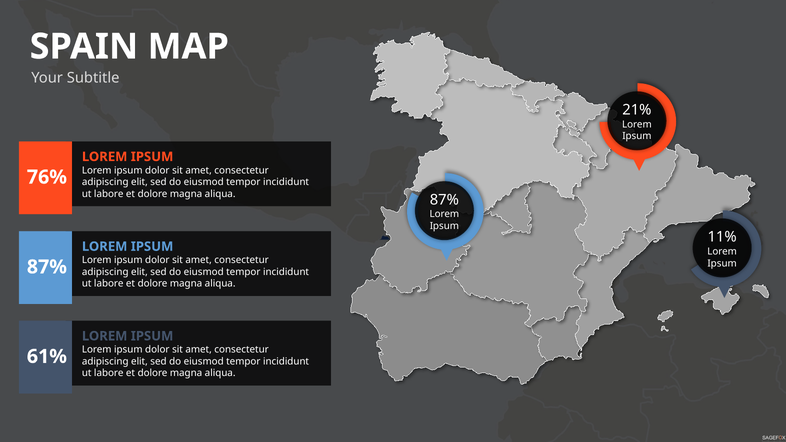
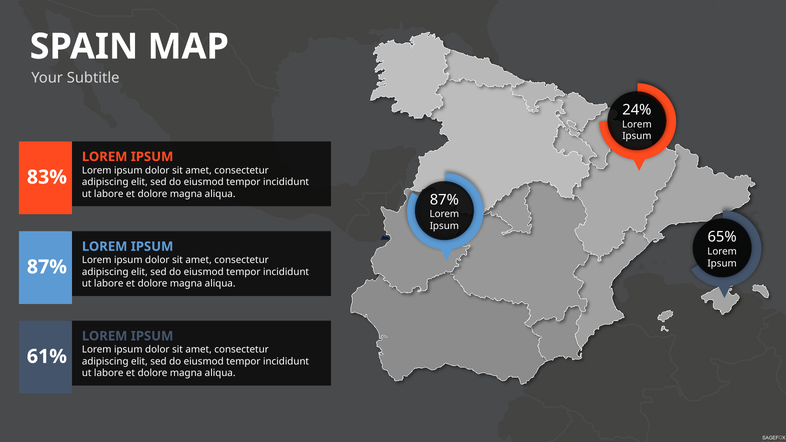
21%: 21% -> 24% (637, 110)
76%: 76% -> 83% (47, 177)
11%: 11% -> 65% (722, 237)
